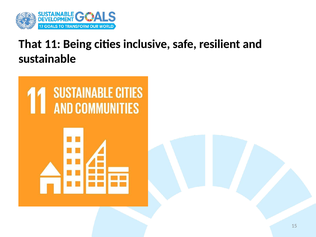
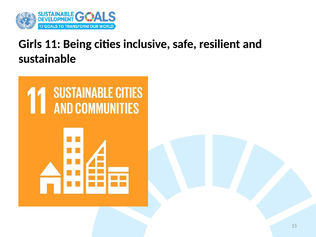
That: That -> Girls (30, 44)
